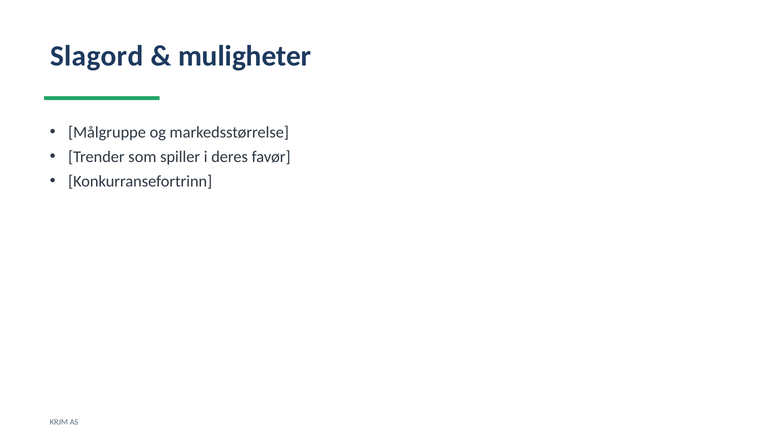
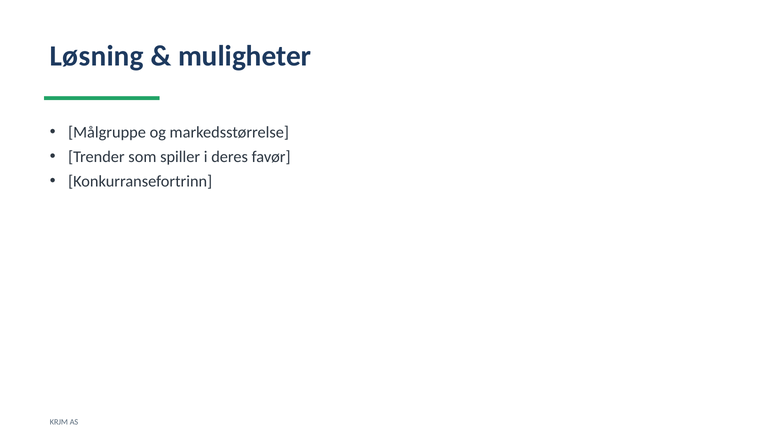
Slagord: Slagord -> Løsning (97, 56)
